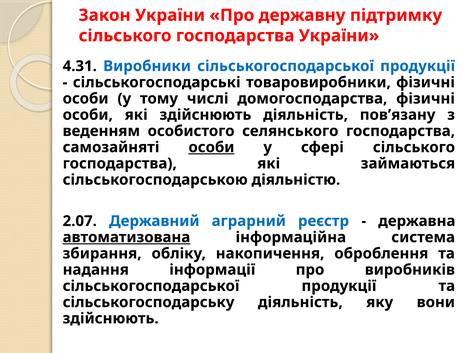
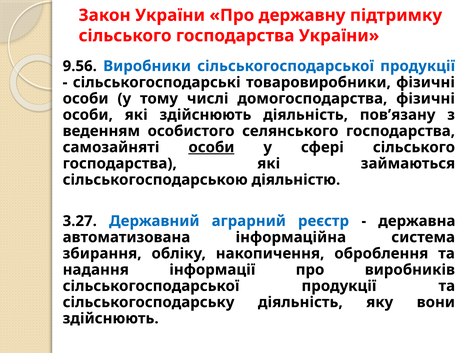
4.31: 4.31 -> 9.56 (80, 66)
2.07: 2.07 -> 3.27 (80, 221)
автоматизована underline: present -> none (126, 237)
